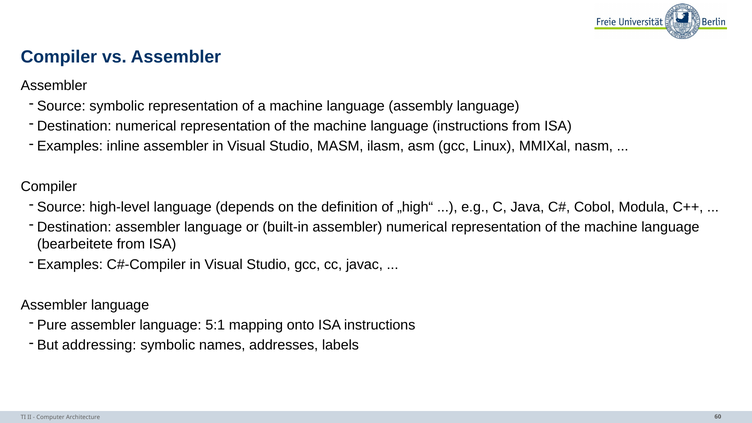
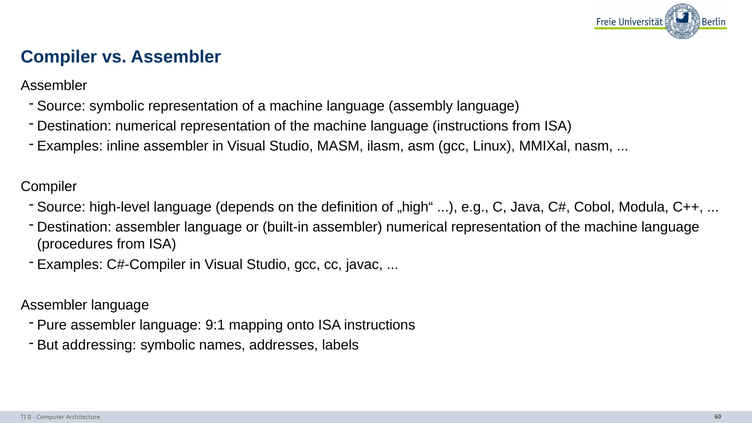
bearbeitete: bearbeitete -> procedures (75, 244)
5:1: 5:1 -> 9:1 (215, 325)
